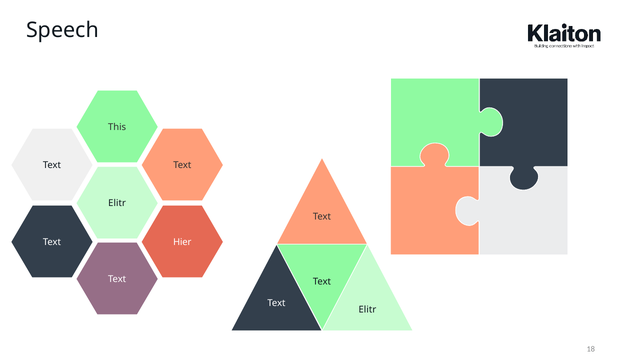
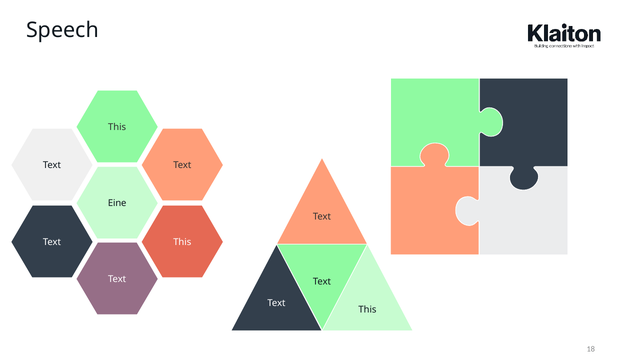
Elitr: Elitr -> Eine (117, 204)
Hier: Hier -> This (182, 242)
Elitr: Elitr -> This (367, 310)
